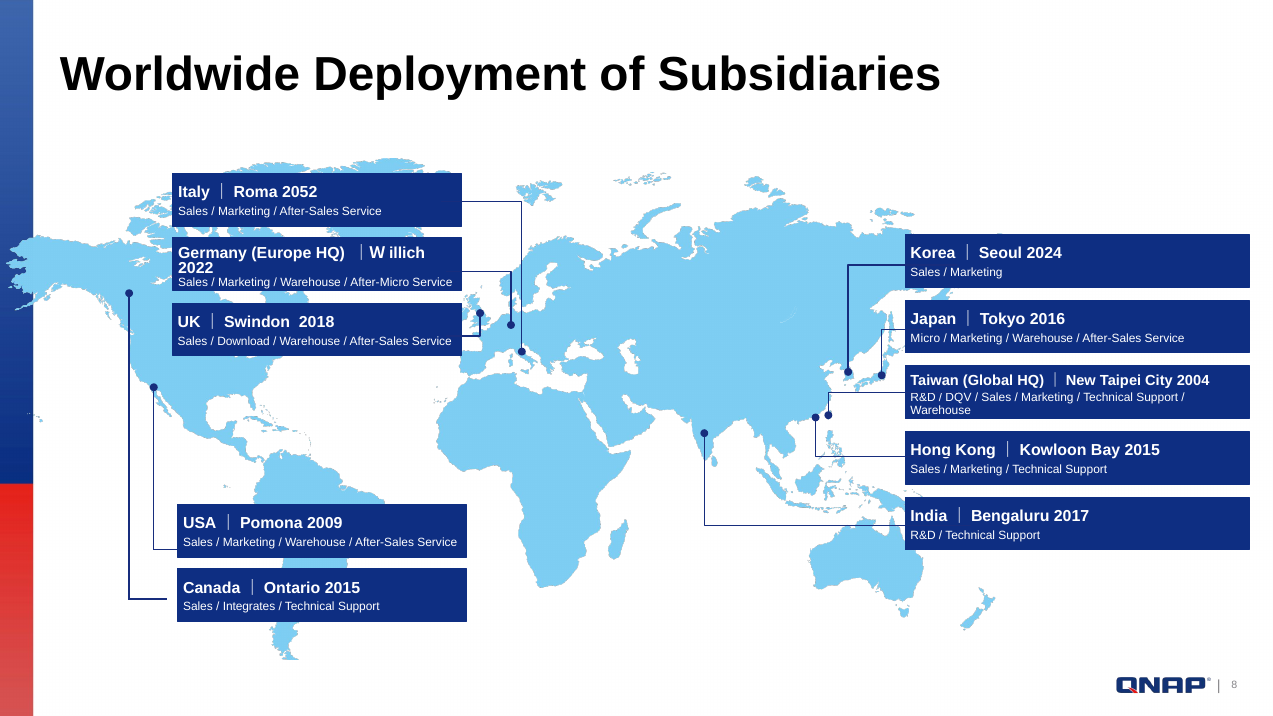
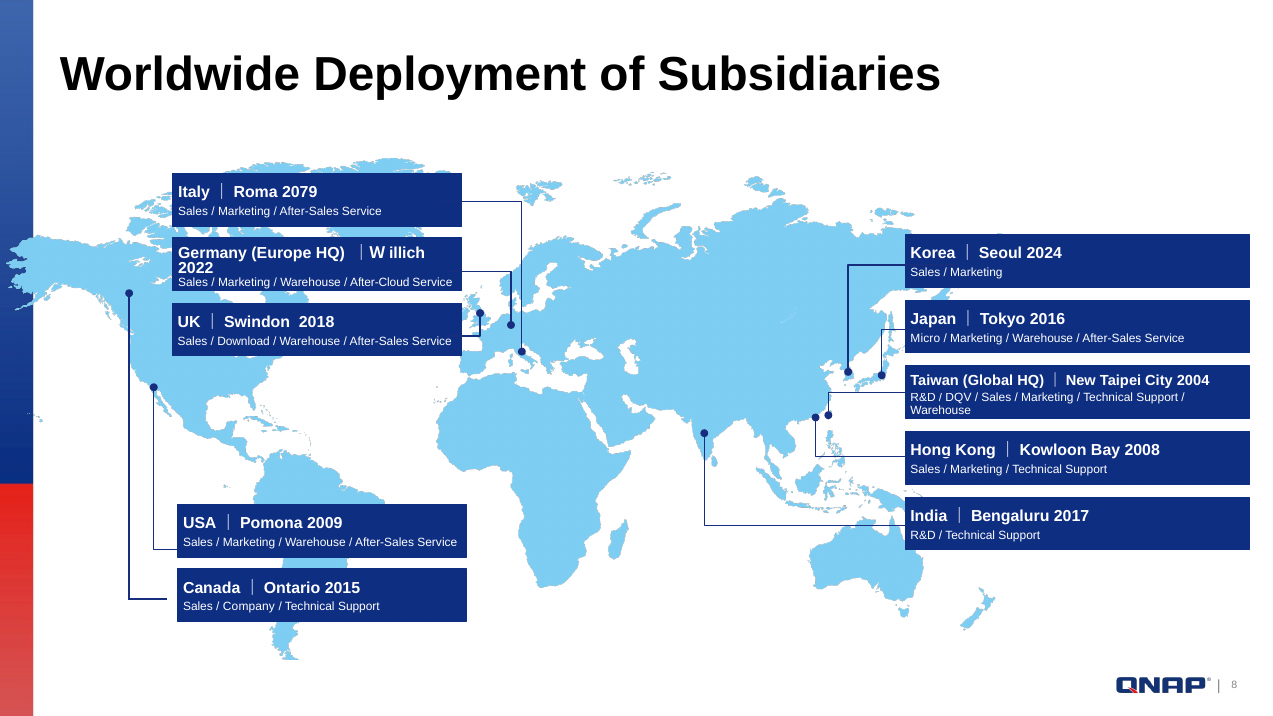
2052: 2052 -> 2079 (300, 193)
After-Micro: After-Micro -> After-Cloud (380, 283)
Bay 2015: 2015 -> 2008 (1142, 451)
Integrates: Integrates -> Company (249, 607)
